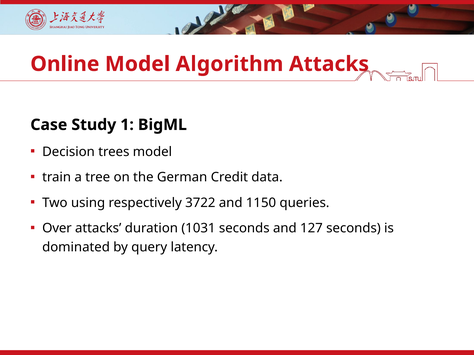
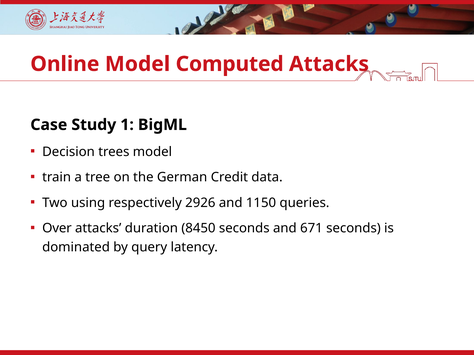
Algorithm: Algorithm -> Computed (230, 64)
3722: 3722 -> 2926 (200, 203)
1031: 1031 -> 8450 (198, 229)
127: 127 -> 671 (311, 229)
